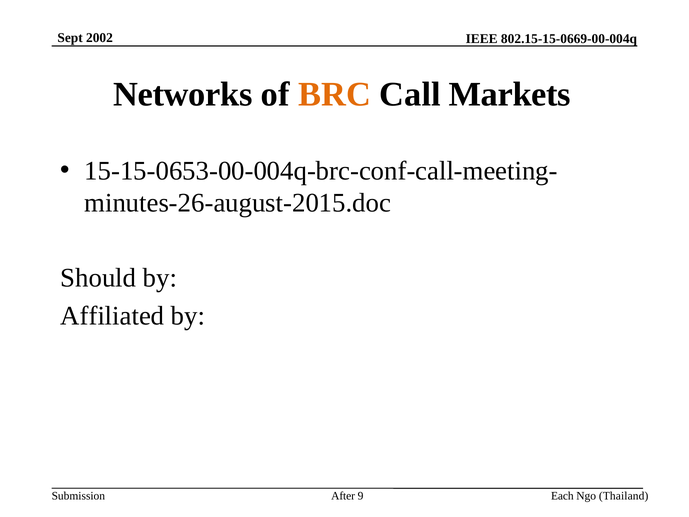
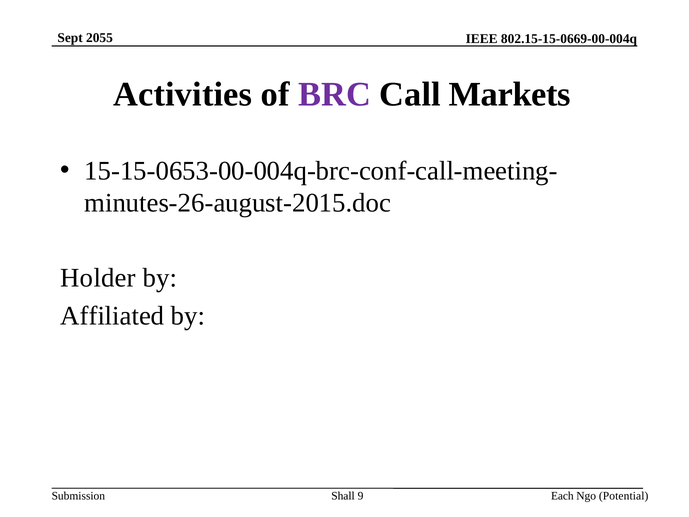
2002: 2002 -> 2055 (99, 38)
Networks: Networks -> Activities (183, 94)
BRC colour: orange -> purple (335, 94)
Should: Should -> Holder (98, 278)
After: After -> Shall (343, 496)
Thailand: Thailand -> Potential (624, 496)
